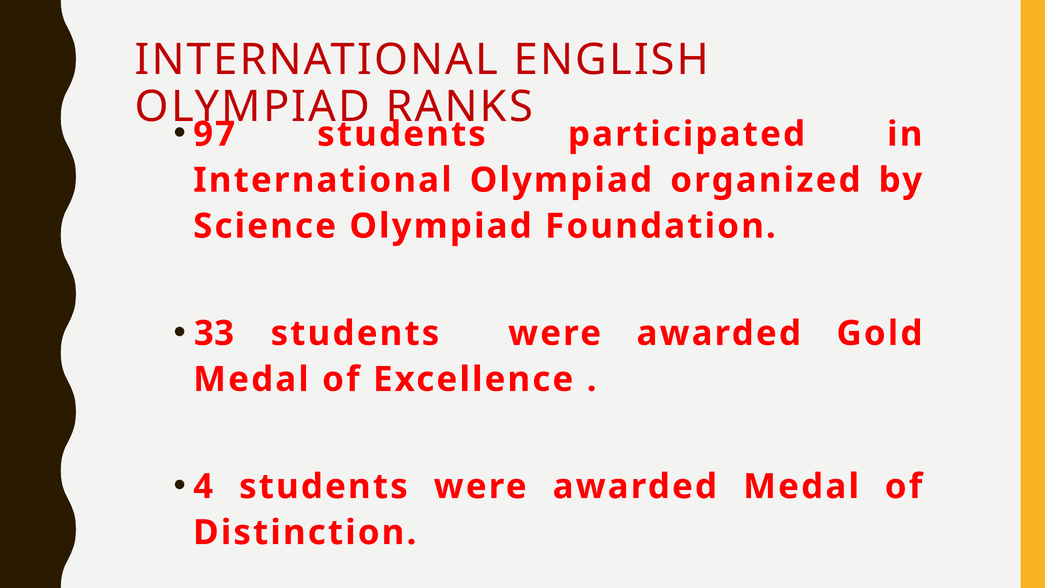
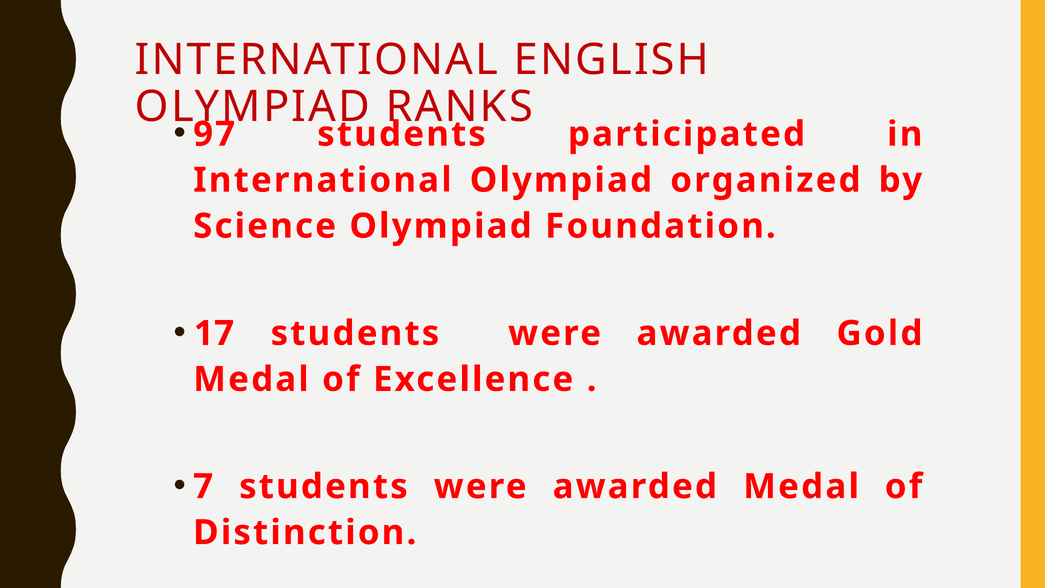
33: 33 -> 17 (214, 333)
4: 4 -> 7 (203, 486)
